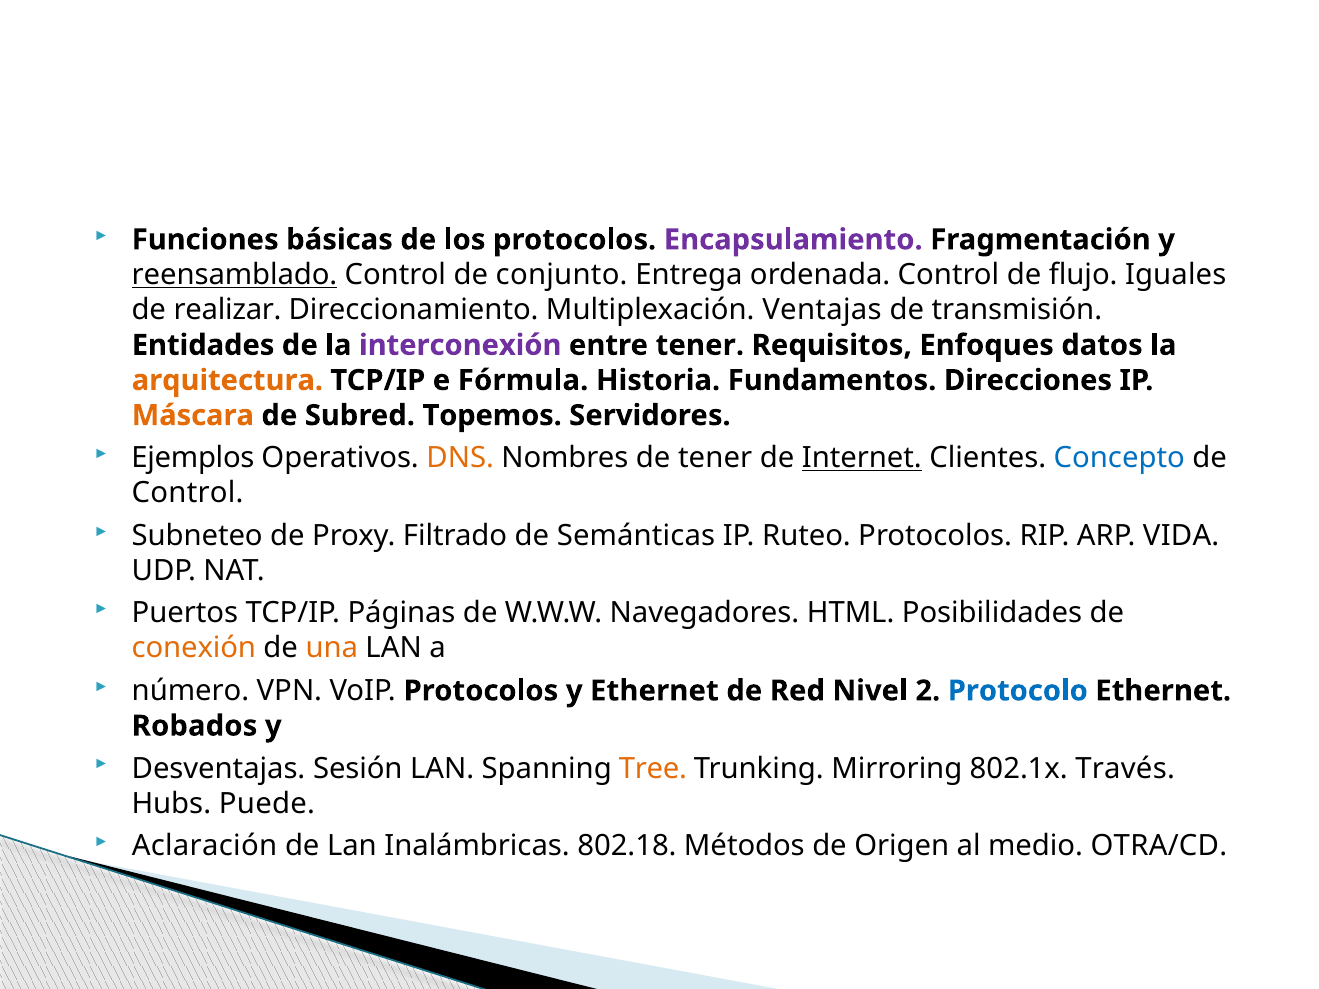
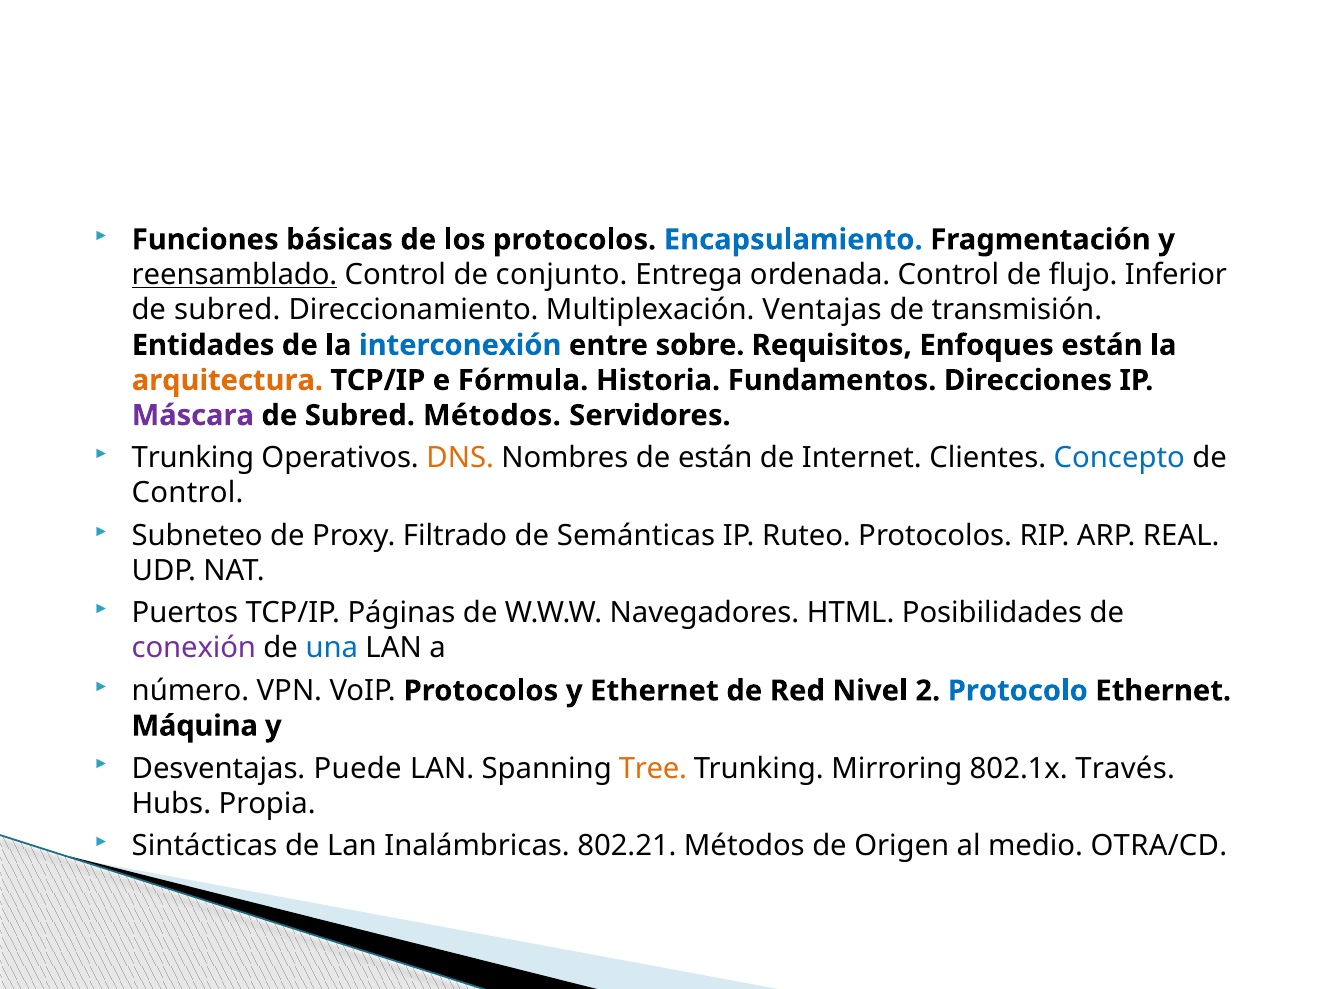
Encapsulamiento colour: purple -> blue (793, 240)
Iguales: Iguales -> Inferior (1176, 275)
realizar: realizar -> subred (227, 310)
interconexión colour: purple -> blue (460, 345)
entre tener: tener -> sobre (700, 345)
Enfoques datos: datos -> están (1102, 345)
Máscara colour: orange -> purple (193, 416)
Subred Topemos: Topemos -> Métodos (492, 416)
Ejemplos: Ejemplos -> Trunking (193, 458)
de tener: tener -> están (715, 458)
Internet underline: present -> none (862, 458)
VIDA: VIDA -> REAL (1181, 536)
conexión colour: orange -> purple (194, 648)
una colour: orange -> blue (332, 648)
Robados: Robados -> Máquina (195, 726)
Sesión: Sesión -> Puede (358, 769)
Puede: Puede -> Propia (267, 804)
Aclaración: Aclaración -> Sintácticas (205, 846)
802.18: 802.18 -> 802.21 (627, 846)
